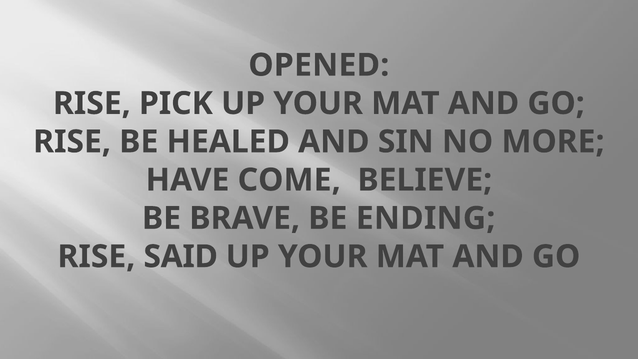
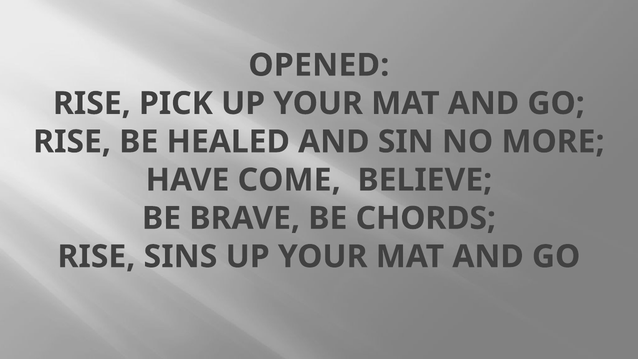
ENDING: ENDING -> CHORDS (426, 218)
SAID: SAID -> SINS (180, 257)
